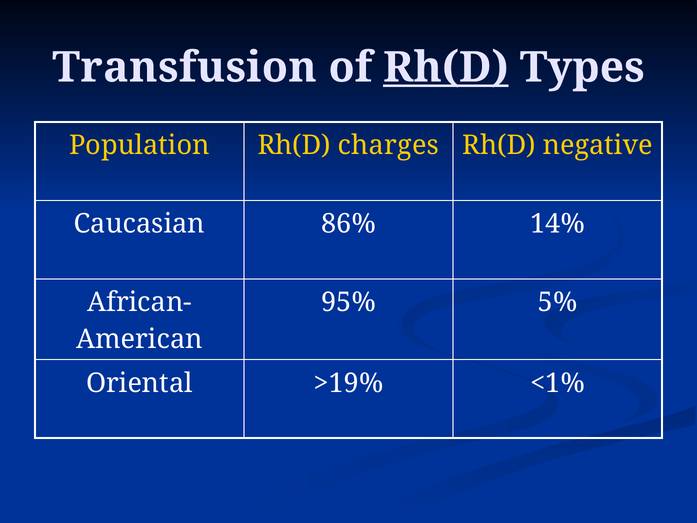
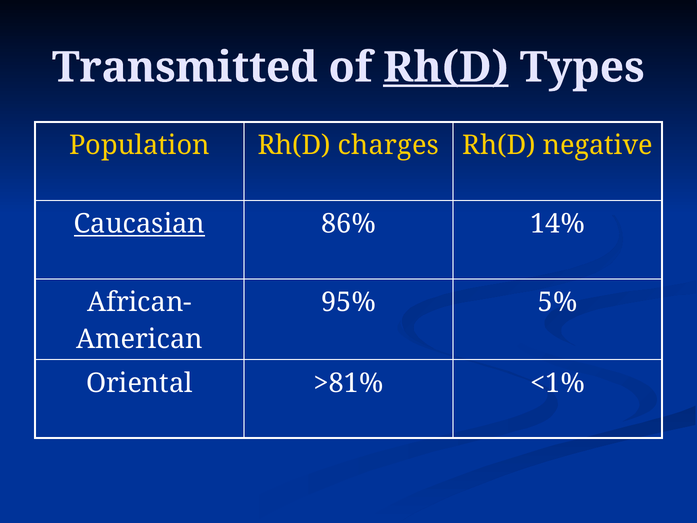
Transfusion: Transfusion -> Transmitted (185, 67)
Caucasian underline: none -> present (139, 224)
>19%: >19% -> >81% (349, 383)
